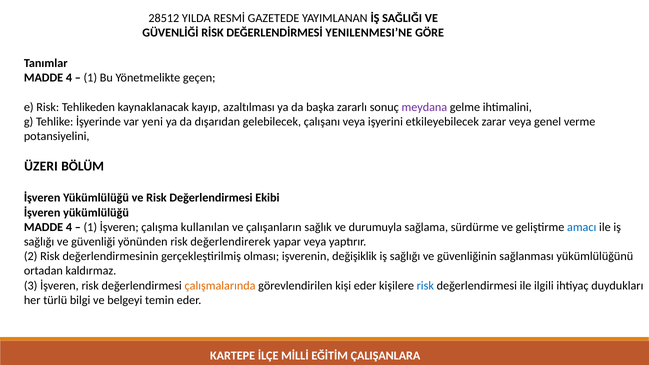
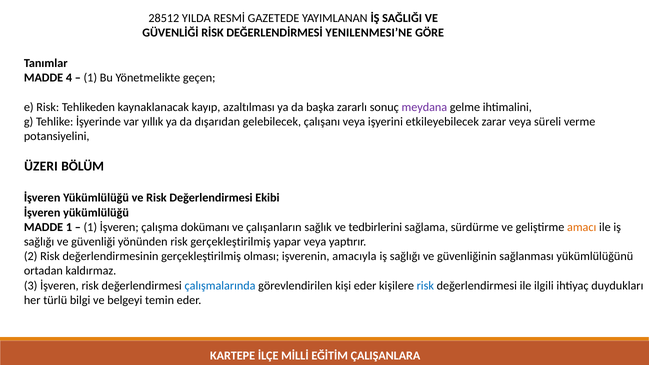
yeni: yeni -> yıllık (153, 122)
genel: genel -> süreli (548, 122)
4: 4 -> 1 (69, 227)
kullanılan: kullanılan -> dokümanı (205, 227)
durumuyla: durumuyla -> tedbirlerini (375, 227)
amacı colour: blue -> orange (582, 227)
risk değerlendirerek: değerlendirerek -> gerçekleştirilmiş (231, 242)
değişiklik: değişiklik -> amacıyla (354, 256)
çalışmalarında colour: orange -> blue (220, 286)
